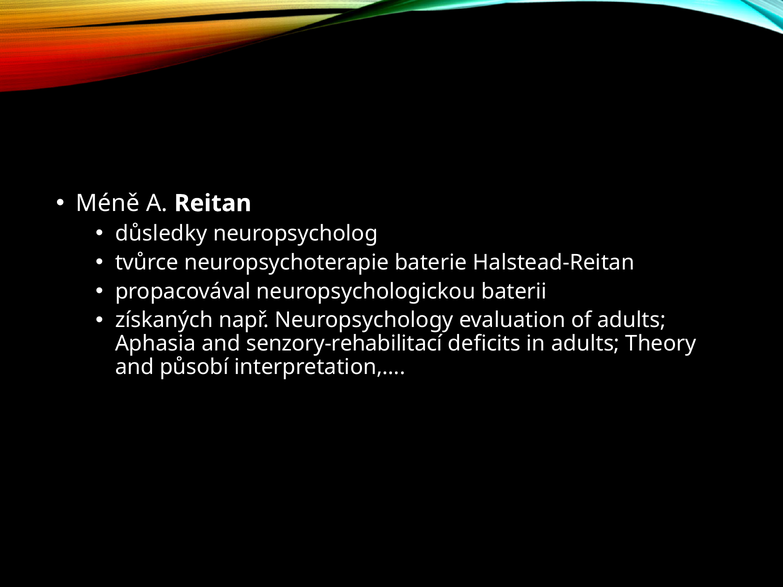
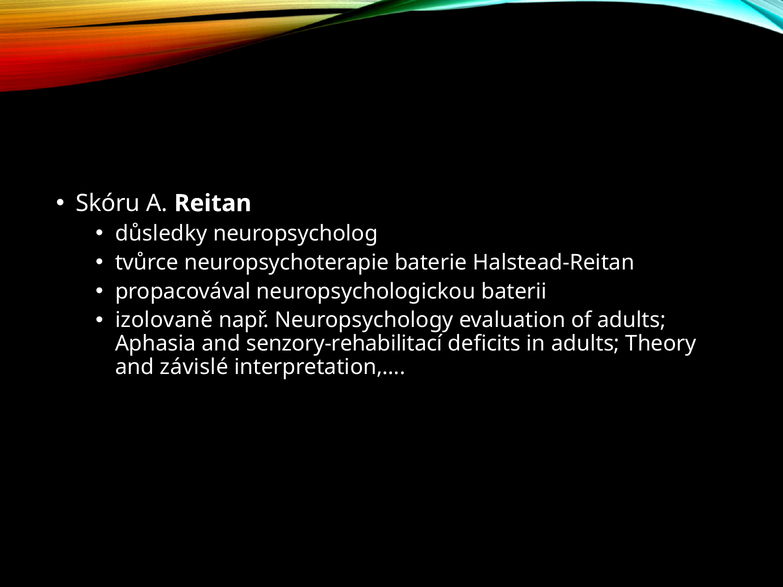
Méně: Méně -> Skóru (108, 203)
získaných: získaných -> izolovaně (164, 320)
působí: působí -> závislé (194, 367)
